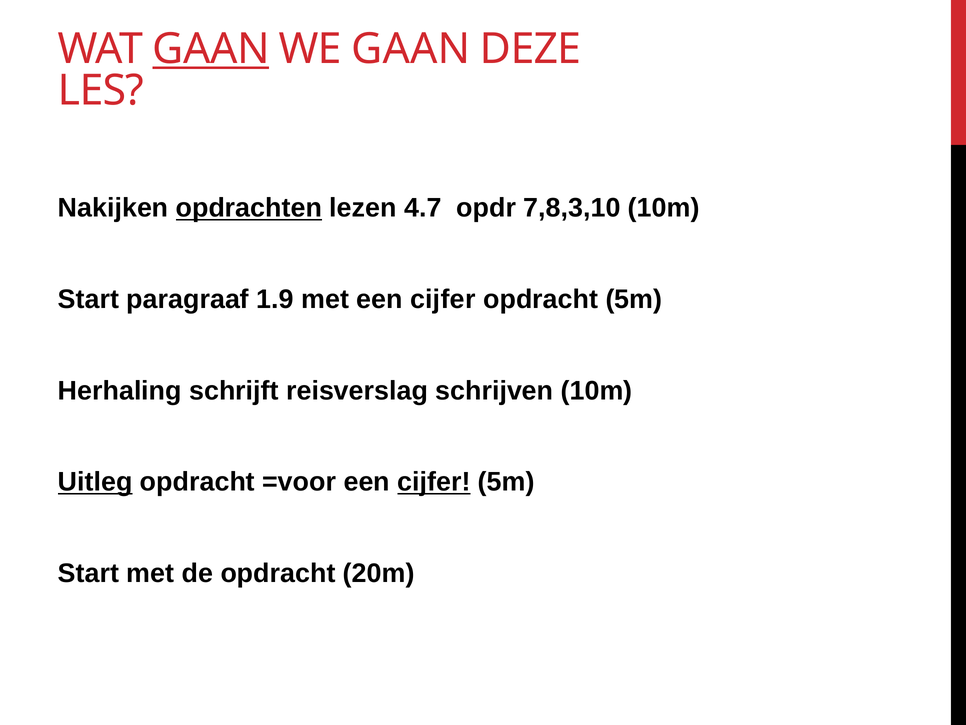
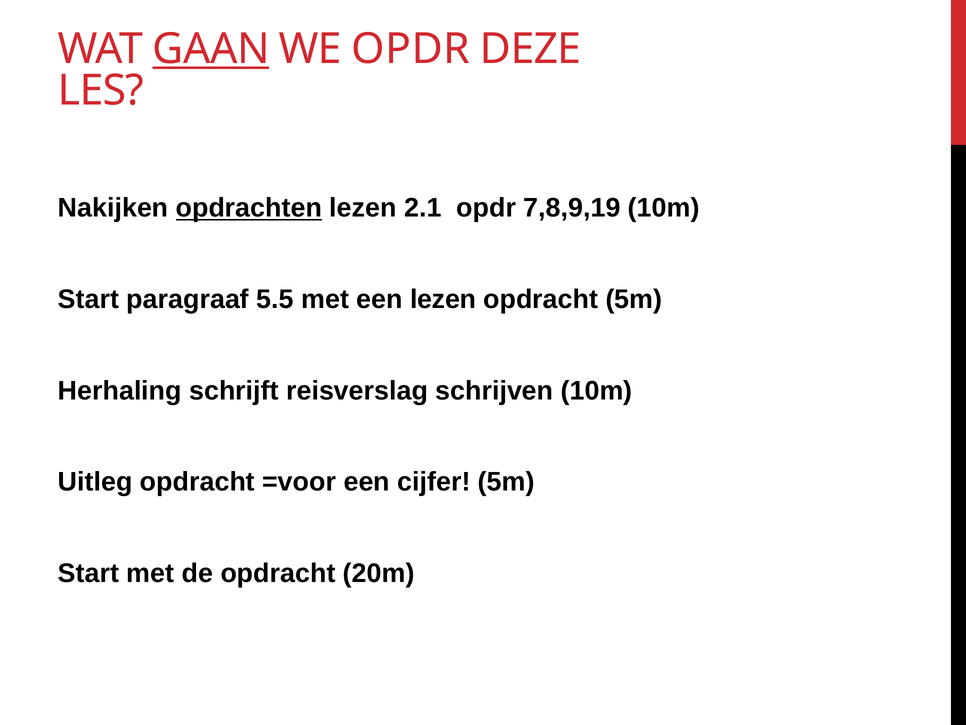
WE GAAN: GAAN -> OPDR (411, 49)
4.7: 4.7 -> 2.1 (423, 208)
7,8,3,10: 7,8,3,10 -> 7,8,9,19 (572, 208)
1.9: 1.9 -> 5.5 (275, 299)
met een cijfer: cijfer -> lezen (443, 299)
Uitleg underline: present -> none (95, 482)
cijfer underline: present -> none (434, 482)
